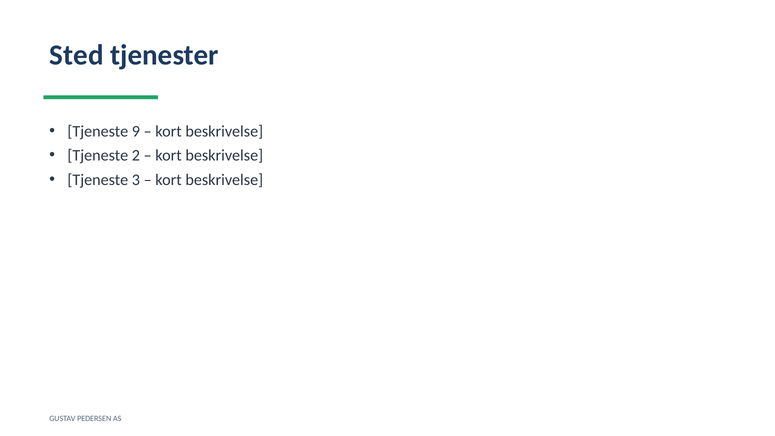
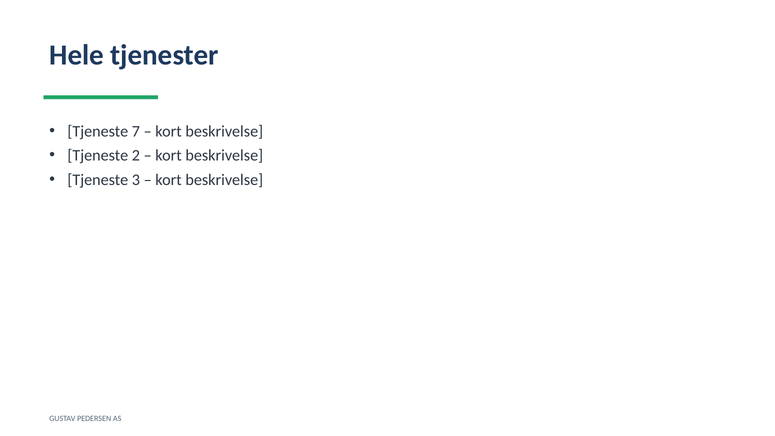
Sted: Sted -> Hele (77, 55)
9: 9 -> 7 (136, 131)
